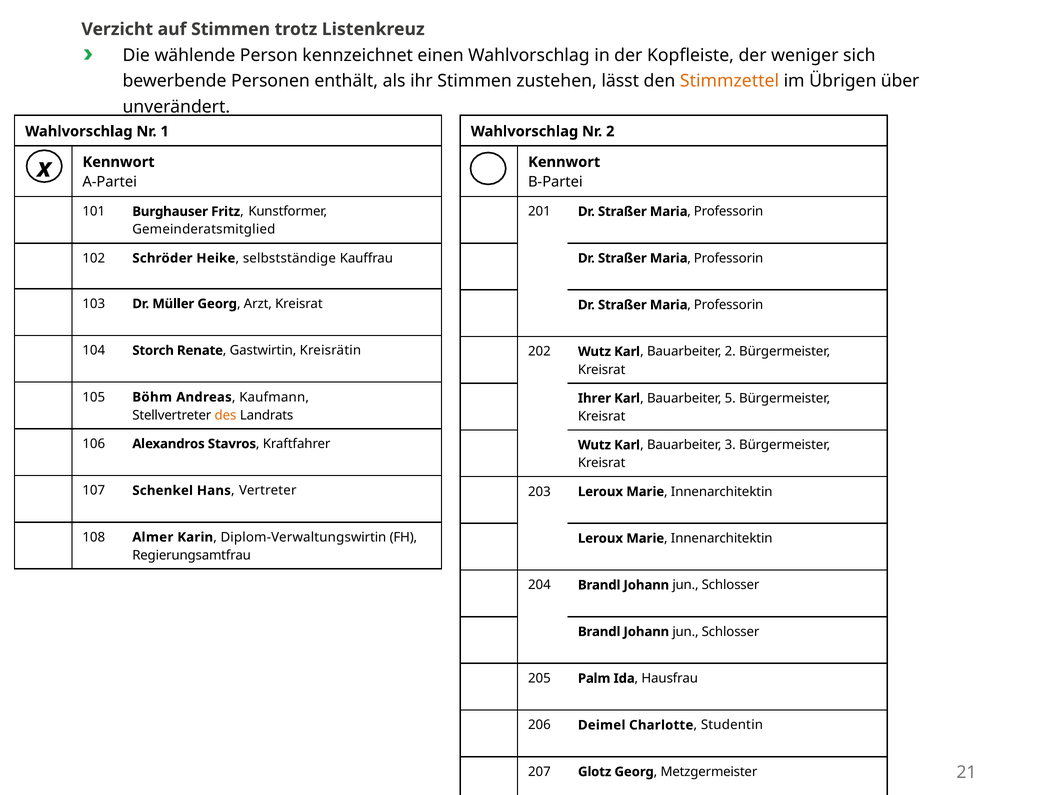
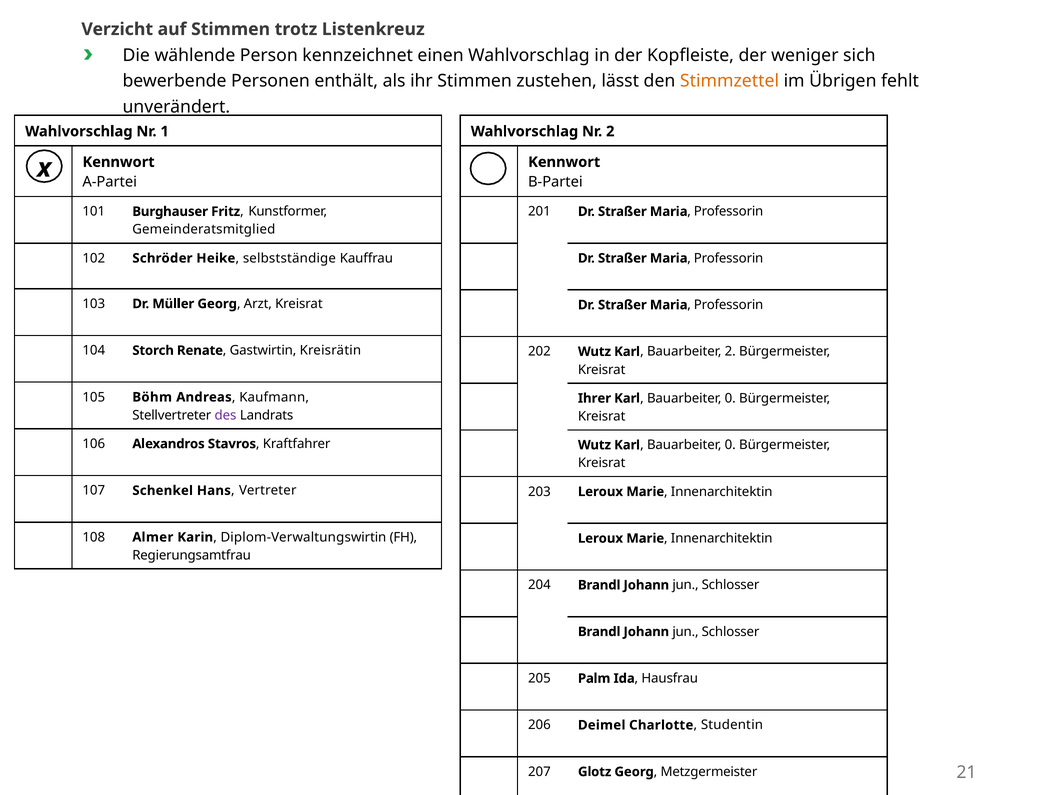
über: über -> fehlt (900, 81)
5: 5 -> 0 (730, 398)
des colour: orange -> purple (226, 415)
Wutz Karl Bauarbeiter 3: 3 -> 0 (730, 445)
